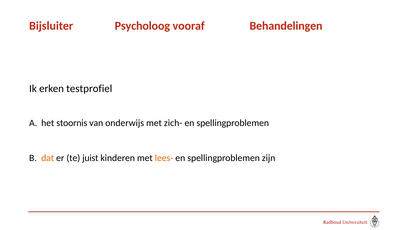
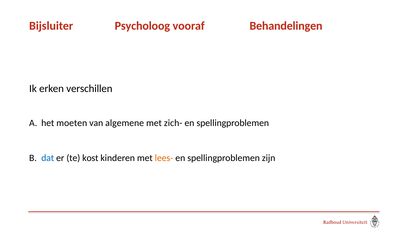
testprofiel: testprofiel -> verschillen (89, 89)
stoornis: stoornis -> moeten (72, 123)
onderwijs: onderwijs -> algemene (125, 123)
dat colour: orange -> blue (48, 158)
juist: juist -> kost (90, 158)
